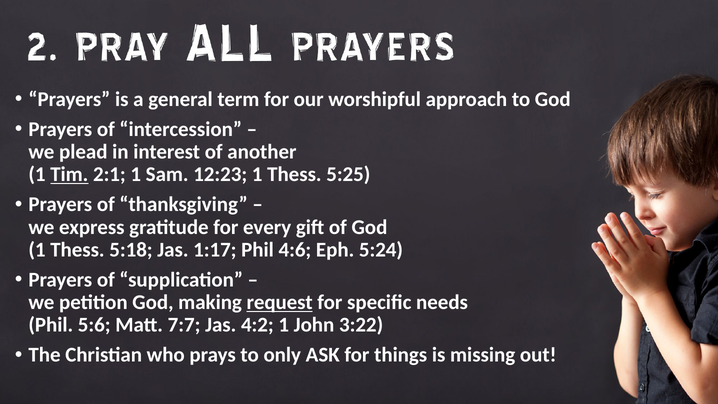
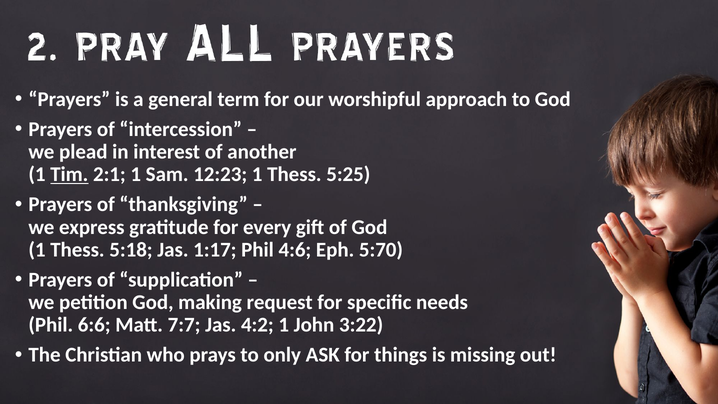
5:24: 5:24 -> 5:70 (381, 250)
request underline: present -> none (280, 302)
5:6: 5:6 -> 6:6 (94, 325)
